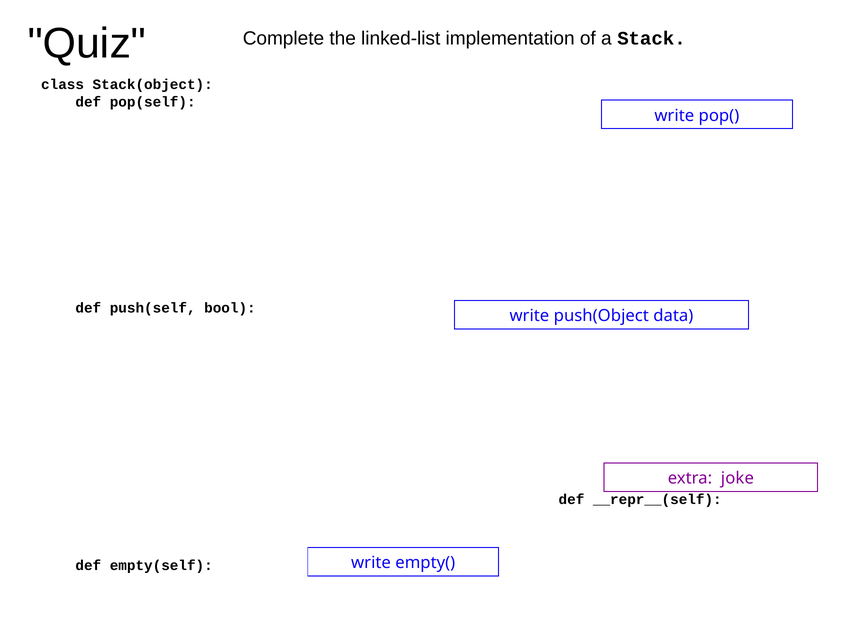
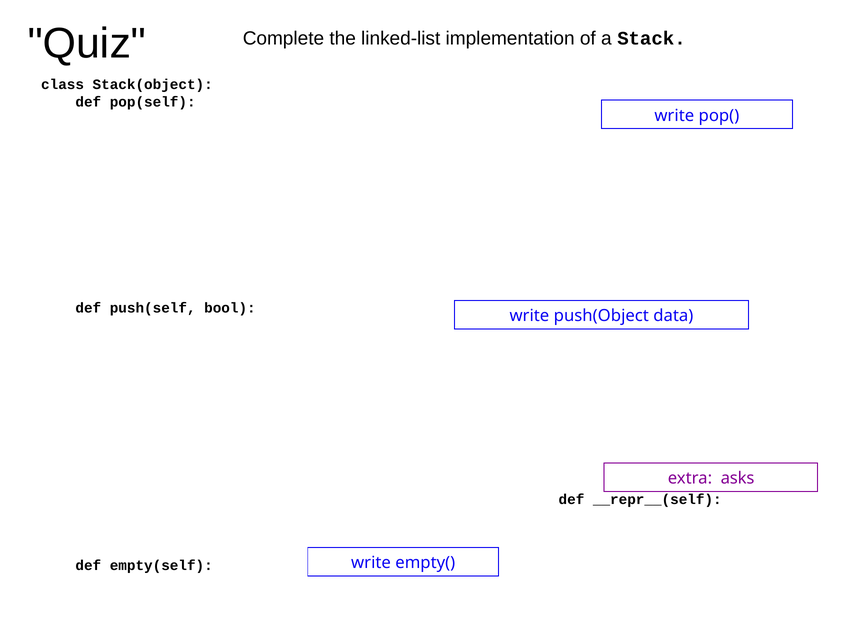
joke: joke -> asks (738, 478)
